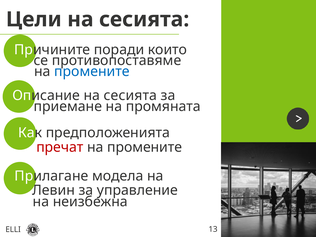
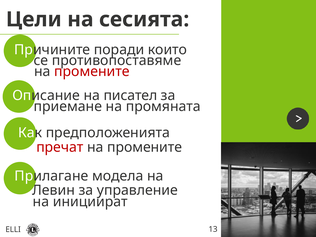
промените colour: blue -> red (92, 72)
Описание на сесията: сесията -> писател (130, 96)
неизбежна: неизбежна -> инициират (90, 202)
